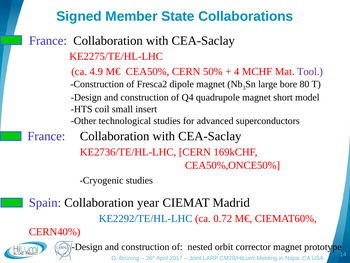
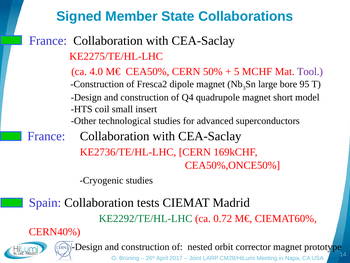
4.9: 4.9 -> 4.0 (96, 71)
4: 4 -> 5 (237, 71)
80: 80 -> 95 (304, 84)
year: year -> tests (148, 202)
KE2292/TE/HL-LHC colour: blue -> green (146, 218)
